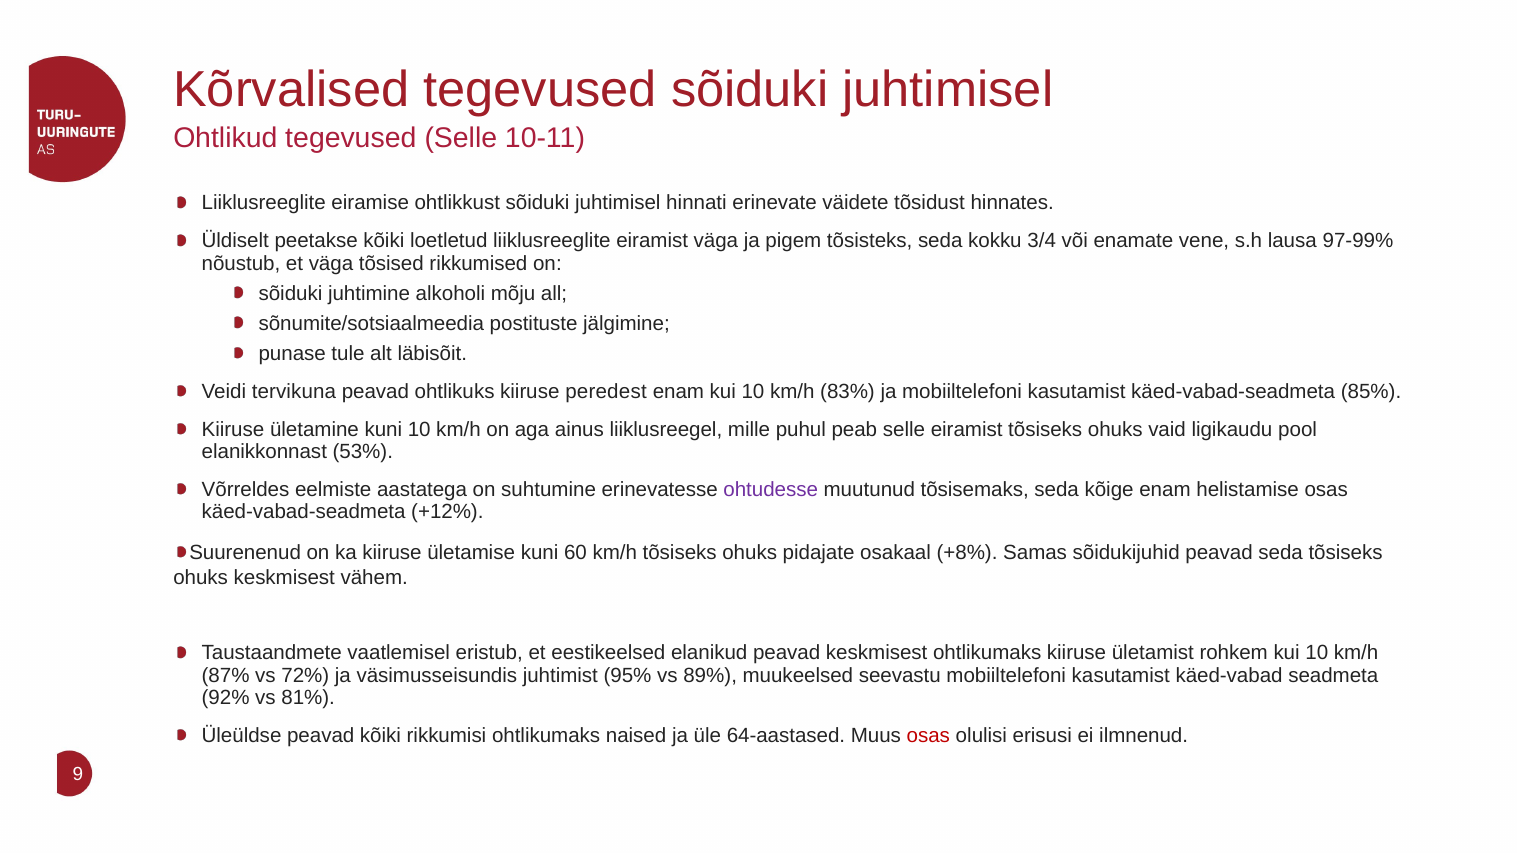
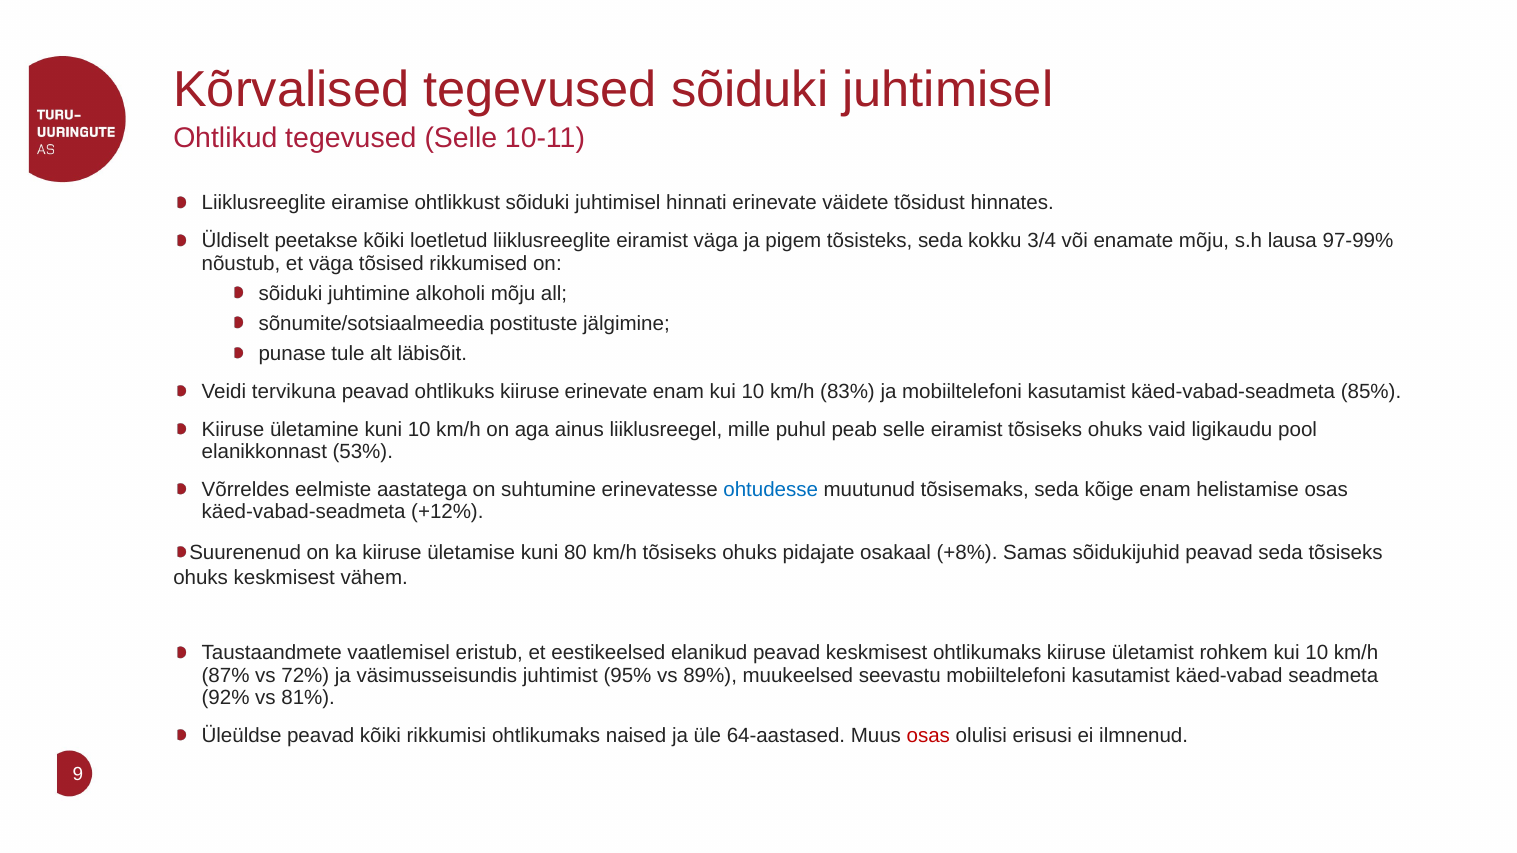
enamate vene: vene -> mõju (1204, 241)
kiiruse peredest: peredest -> erinevate (606, 392)
ohtudesse colour: purple -> blue (771, 490)
60: 60 -> 80 (576, 553)
